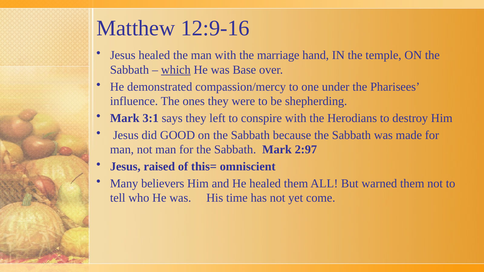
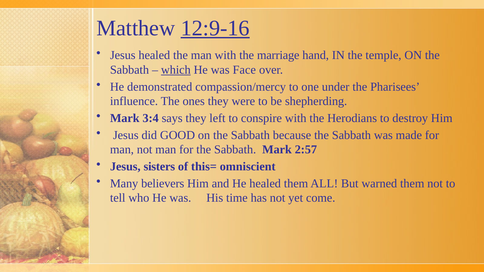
12:9-16 underline: none -> present (215, 28)
Base: Base -> Face (244, 70)
3:1: 3:1 -> 3:4 (151, 118)
2:97: 2:97 -> 2:57 (306, 150)
raised: raised -> sisters (159, 167)
